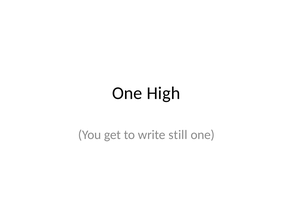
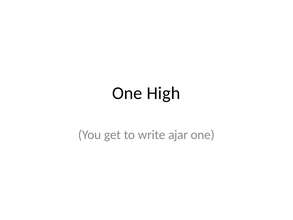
still: still -> ajar (178, 135)
